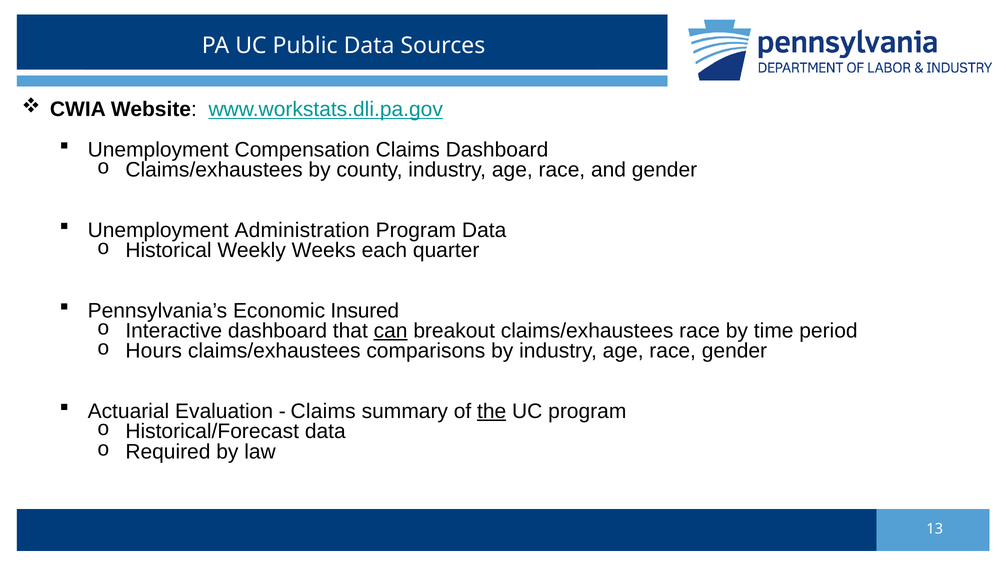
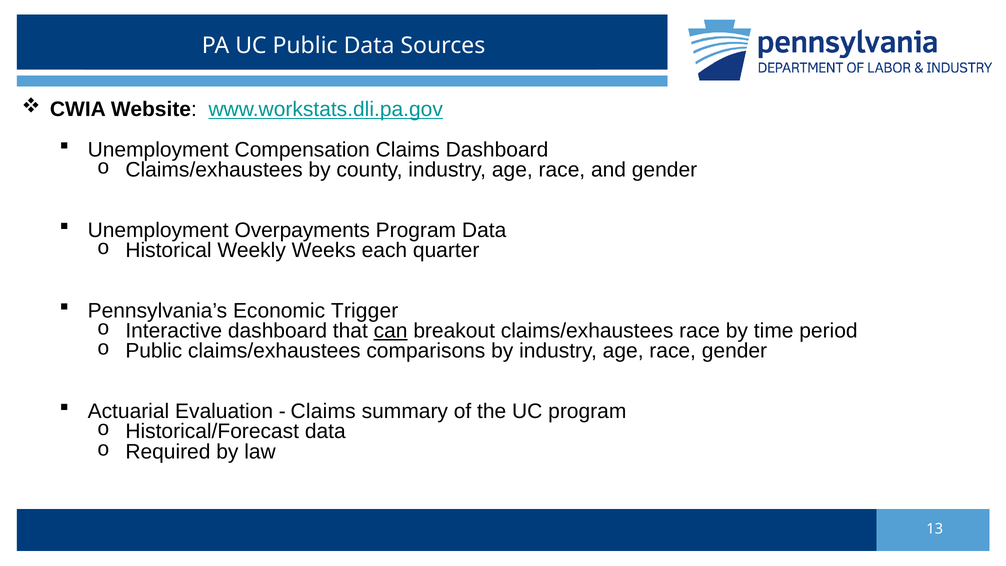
Administration: Administration -> Overpayments (302, 230)
Insured: Insured -> Trigger (365, 311)
Hours: Hours -> Public (154, 351)
the underline: present -> none (492, 411)
